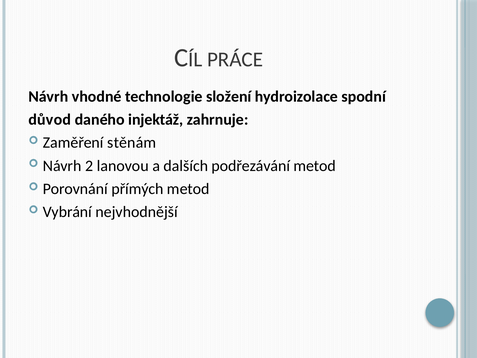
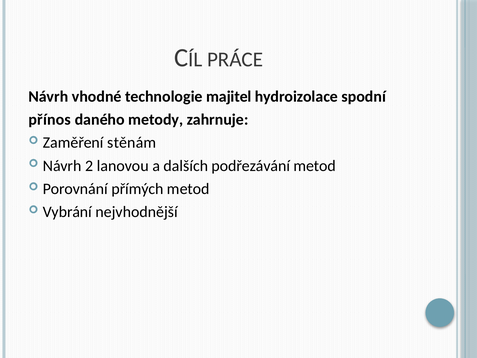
složení: složení -> majitel (229, 96)
důvod: důvod -> přínos (50, 120)
injektáž: injektáž -> metody (156, 120)
